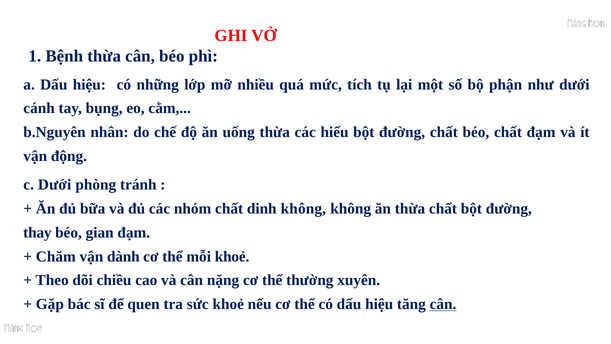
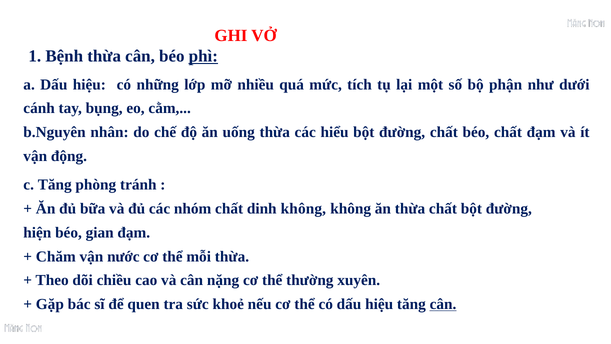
phì underline: none -> present (203, 56)
c Dưới: Dưới -> Tăng (55, 185)
thay: thay -> hiện (37, 232)
dành: dành -> nước (123, 256)
mỗi khoẻ: khoẻ -> thừa (232, 256)
